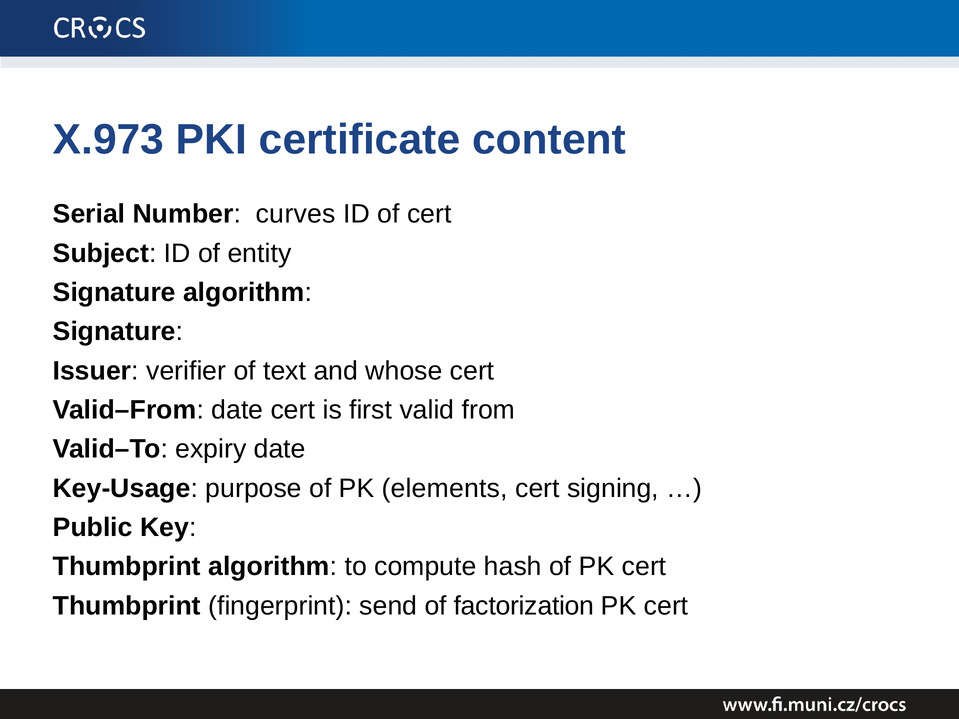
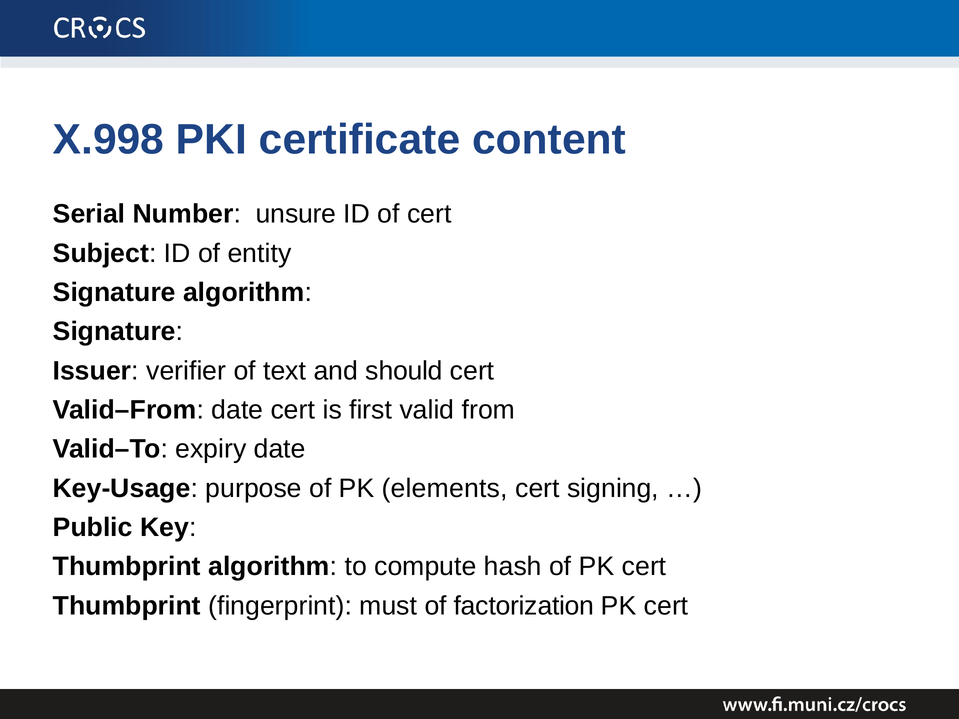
X.973: X.973 -> X.998 (108, 140)
curves: curves -> unsure (296, 214)
whose: whose -> should (404, 371)
send: send -> must (388, 606)
